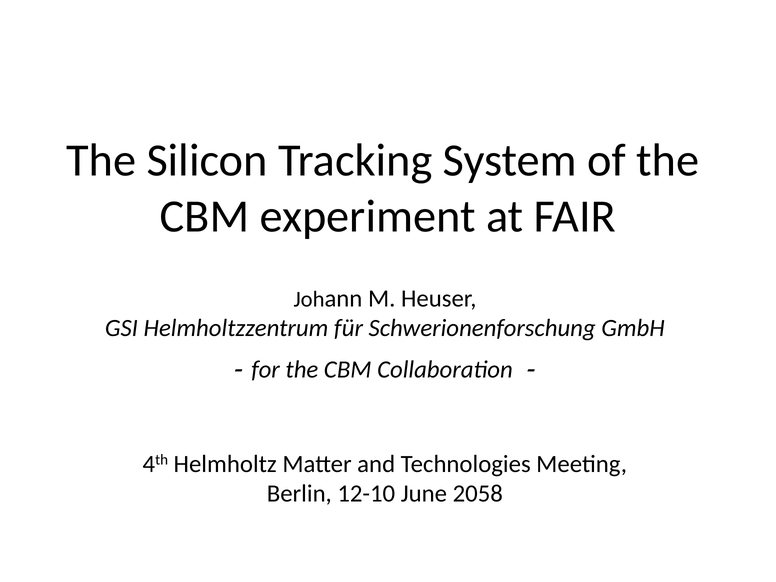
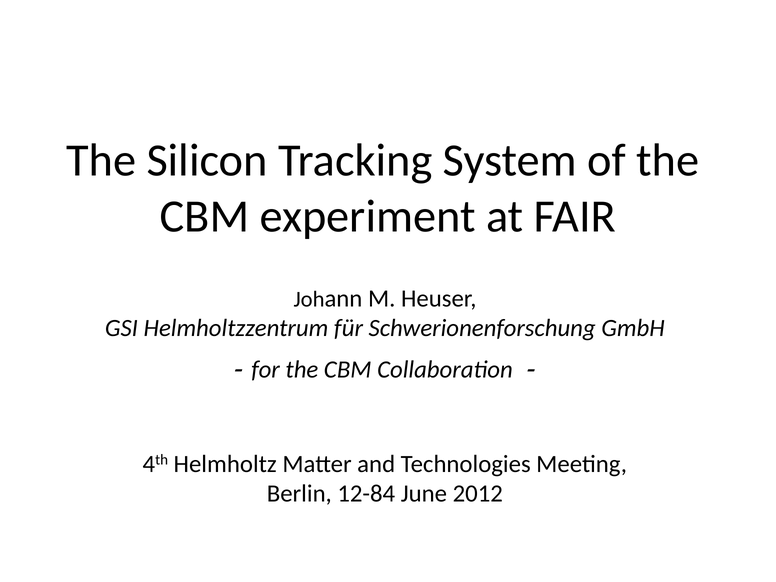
12-10: 12-10 -> 12-84 (366, 494)
2058: 2058 -> 2012 (478, 494)
